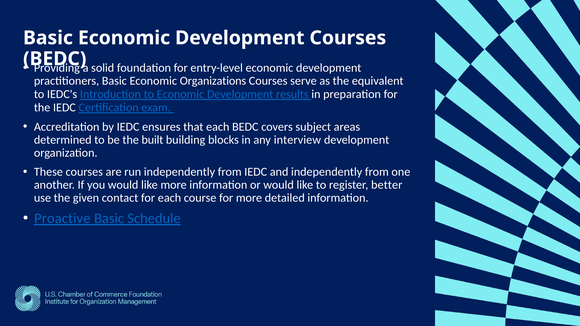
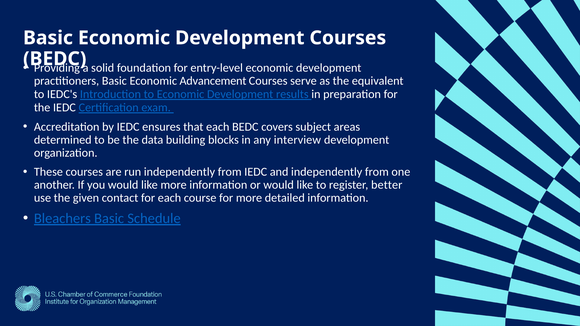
Organizations: Organizations -> Advancement (213, 81)
built: built -> data (152, 140)
Proactive: Proactive -> Bleachers (62, 219)
